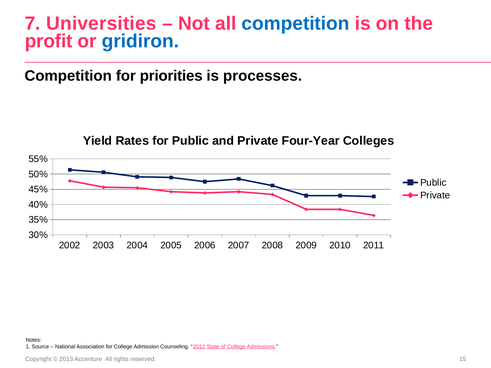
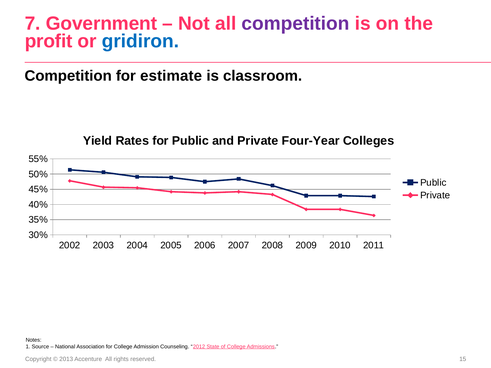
Universities: Universities -> Government (102, 23)
competition colour: blue -> purple (296, 23)
priorities: priorities -> estimate (171, 76)
processes: processes -> classroom (263, 76)
